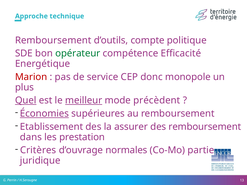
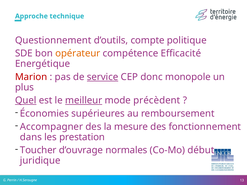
Remboursement: Remboursement -> Questionnement (53, 40)
opérateur colour: green -> orange (78, 53)
service underline: none -> present (103, 77)
Économies underline: present -> none (44, 114)
Etablissement: Etablissement -> Accompagner (51, 127)
assurer: assurer -> mesure (131, 127)
des remboursement: remboursement -> fonctionnement (205, 127)
Critères: Critères -> Toucher (38, 150)
partie: partie -> début (201, 150)
